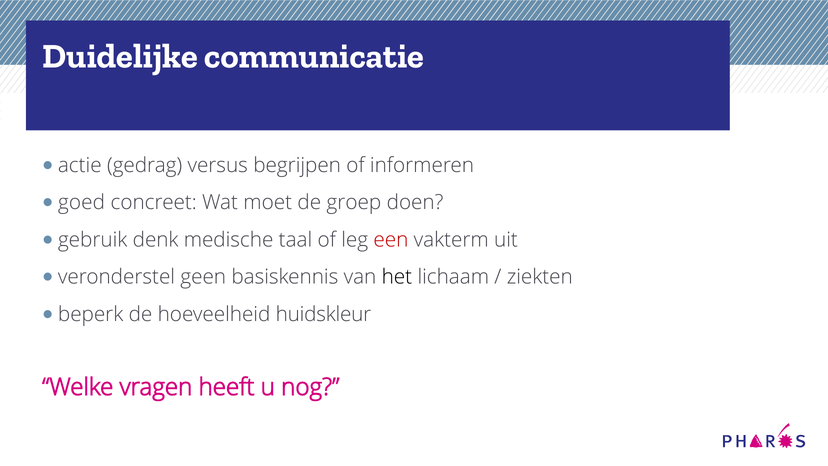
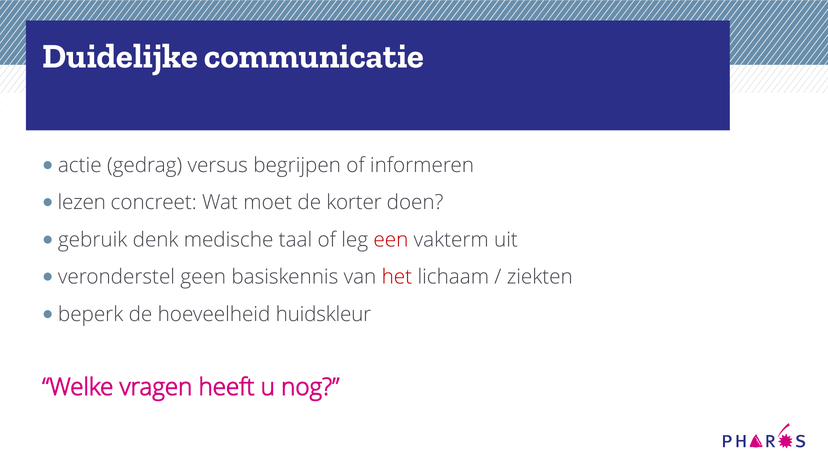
goed: goed -> lezen (82, 202)
groep: groep -> korter (354, 202)
het colour: black -> red (397, 277)
